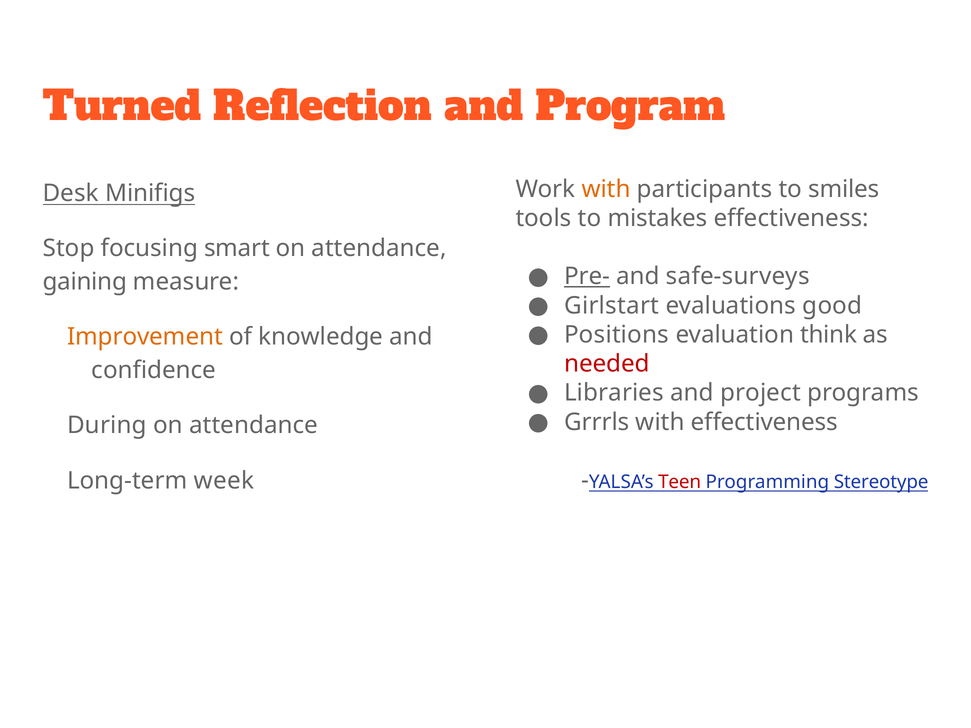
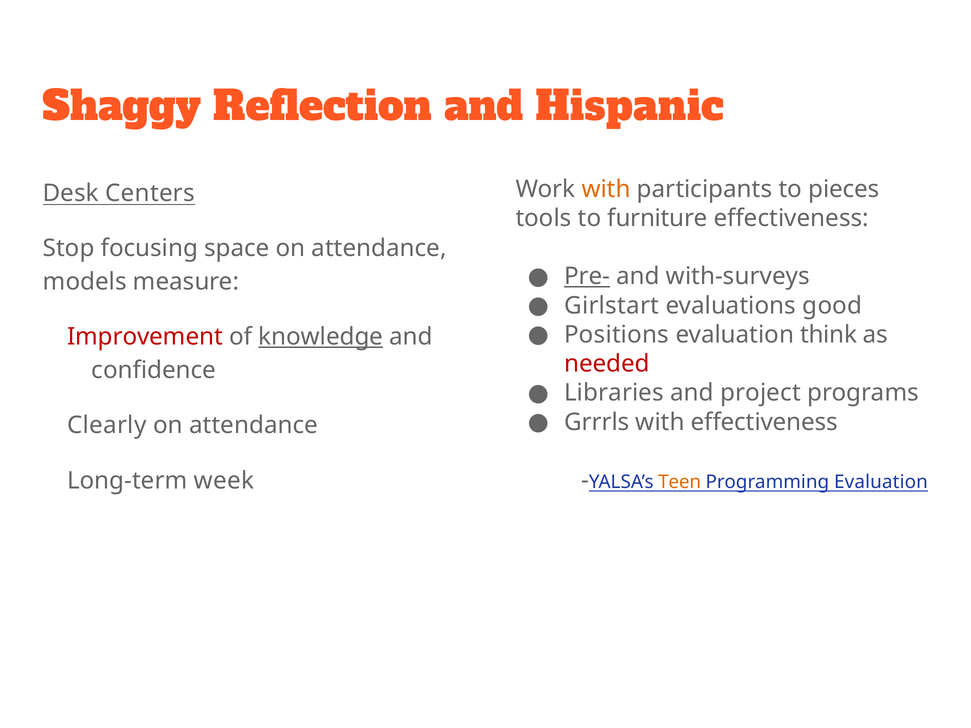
Turned: Turned -> Shaggy (122, 107)
Program: Program -> Hispanic (630, 107)
smiles: smiles -> pieces (844, 189)
Minifigs: Minifigs -> Centers (150, 193)
mistakes: mistakes -> furniture (658, 218)
smart: smart -> space (237, 249)
safe-surveys: safe-surveys -> with-surveys (738, 277)
gaining: gaining -> models (85, 282)
Improvement colour: orange -> red (145, 337)
knowledge underline: none -> present (321, 337)
During: During -> Clearly (107, 426)
Teen colour: red -> orange (680, 482)
Programming Stereotype: Stereotype -> Evaluation (881, 482)
